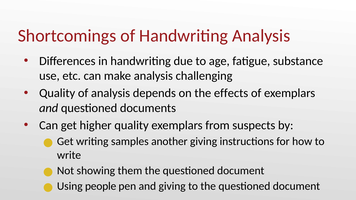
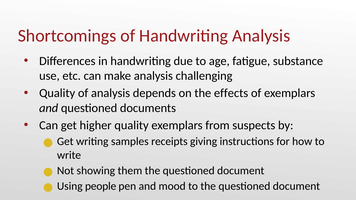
another: another -> receipts (169, 142)
and giving: giving -> mood (172, 186)
